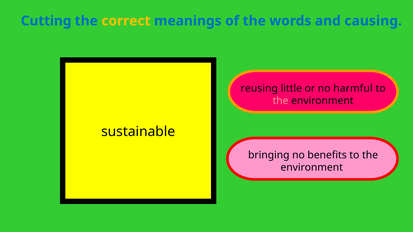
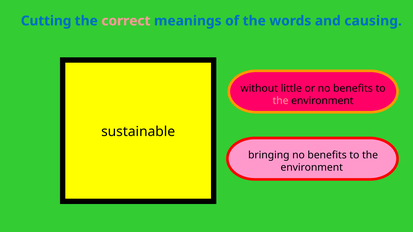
correct colour: yellow -> pink (126, 21)
reusing: reusing -> without (259, 88)
or no harmful: harmful -> benefits (353, 88)
